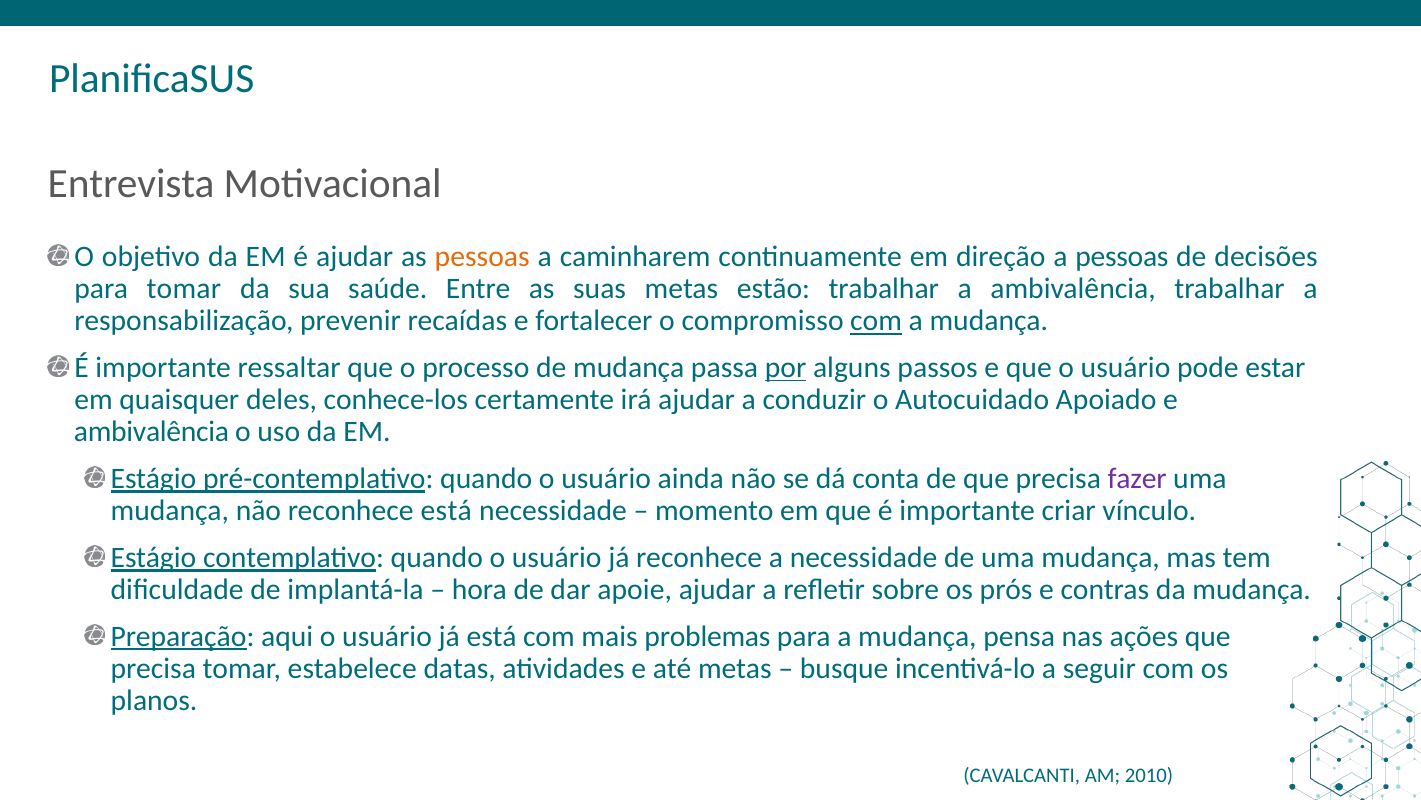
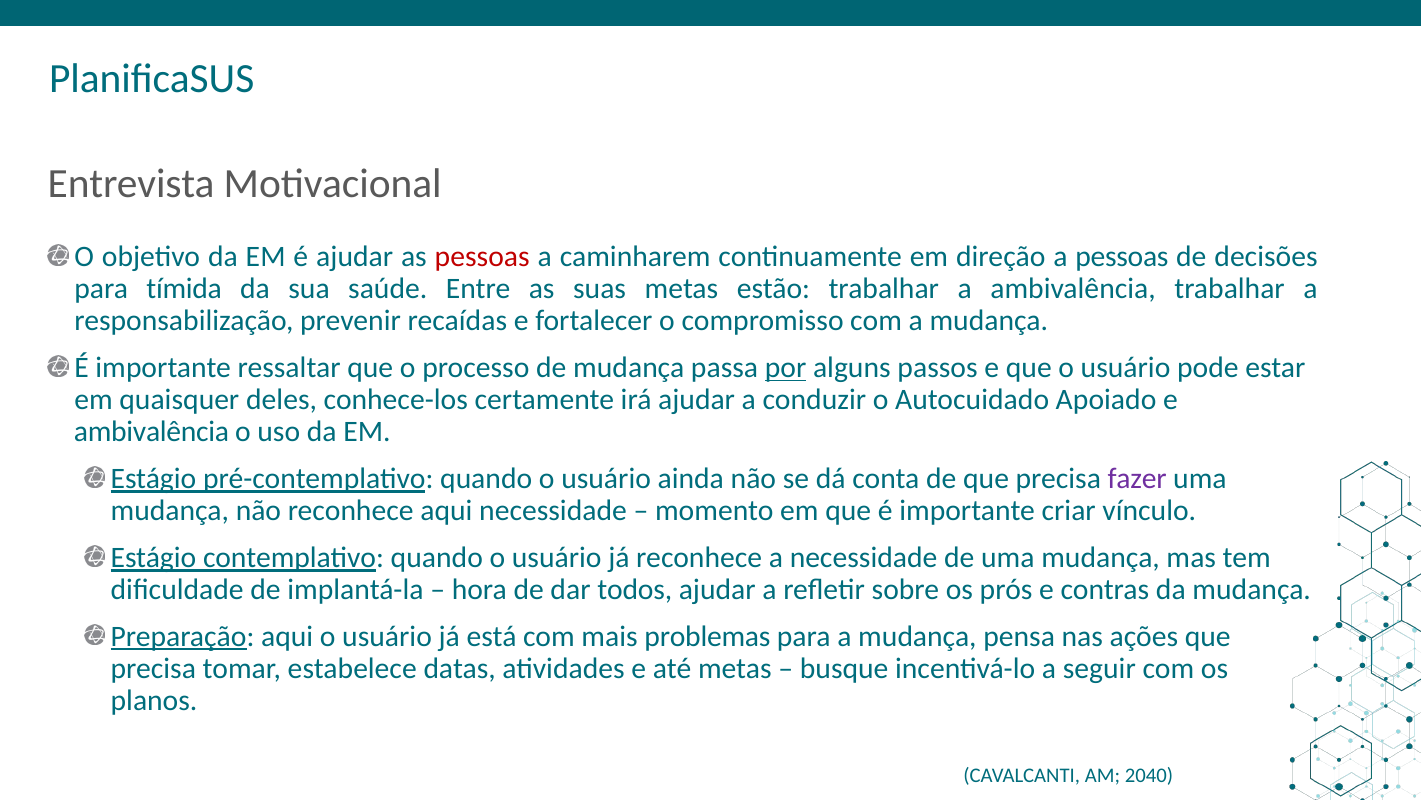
pessoas colour: orange -> red (482, 257)
para tomar: tomar -> tímida (184, 289)
com underline: present -> none (876, 321)
reconhece está: está -> aqui (446, 510)
apoie: apoie -> todos (635, 589)
2010: 2010 -> 2040 (1149, 775)
